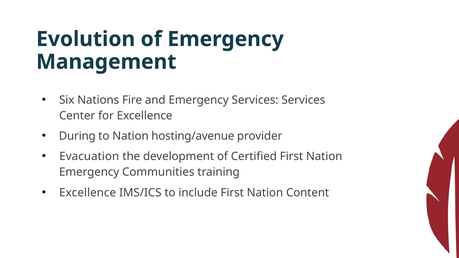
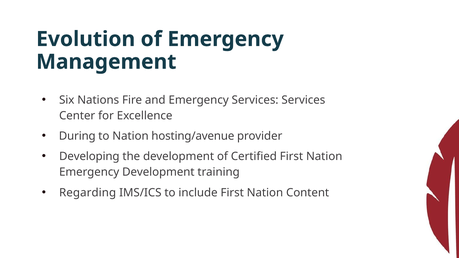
Evacuation: Evacuation -> Developing (89, 157)
Emergency Communities: Communities -> Development (158, 172)
Excellence: Excellence -> Regarding (88, 193)
